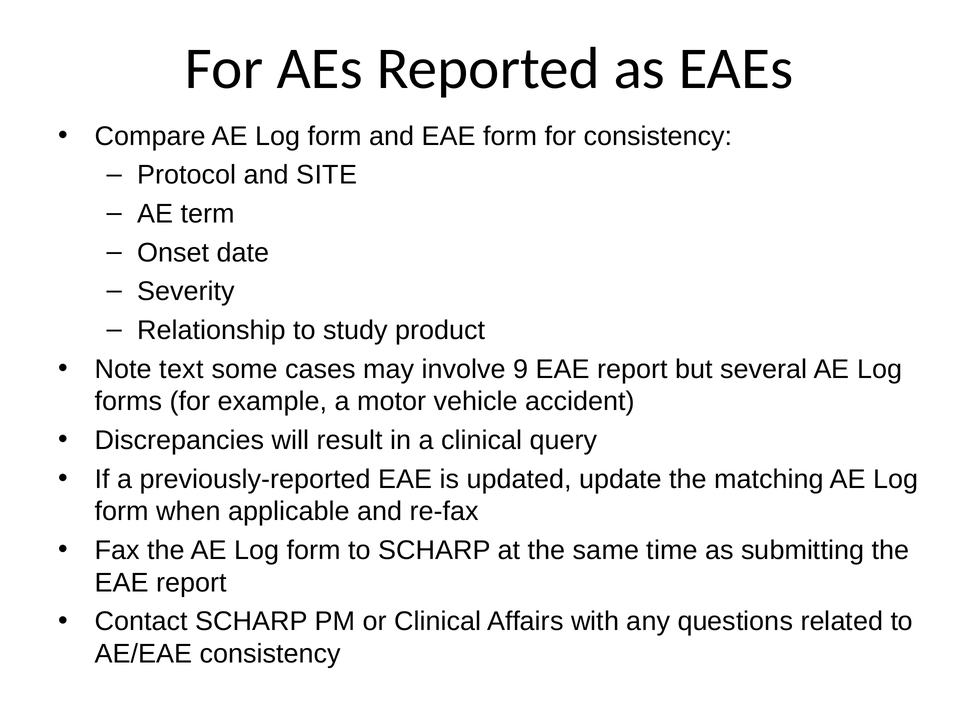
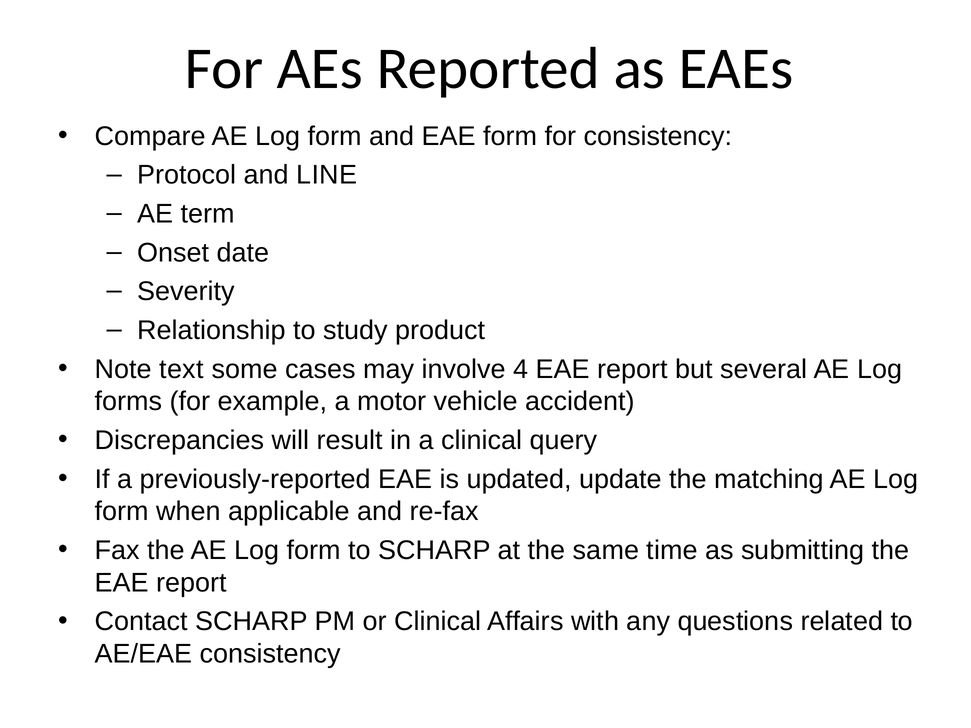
SITE: SITE -> LINE (327, 175)
9: 9 -> 4 (521, 369)
